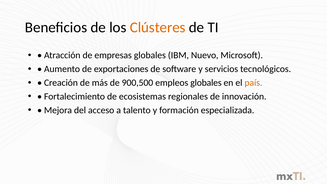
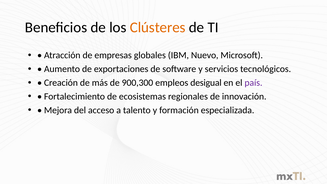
900,500: 900,500 -> 900,300 (137, 83)
empleos globales: globales -> desigual (206, 83)
país colour: orange -> purple (253, 83)
